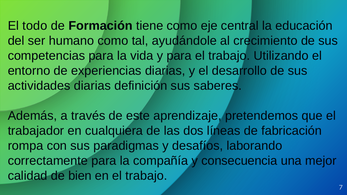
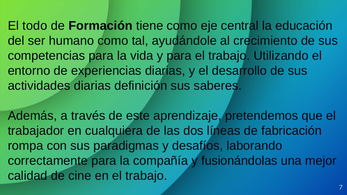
consecuencia: consecuencia -> fusionándolas (239, 161)
bien: bien -> cine (80, 176)
